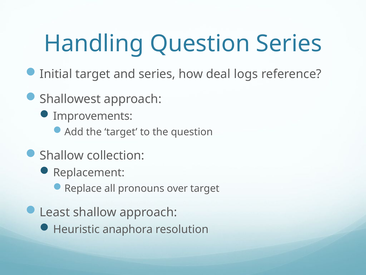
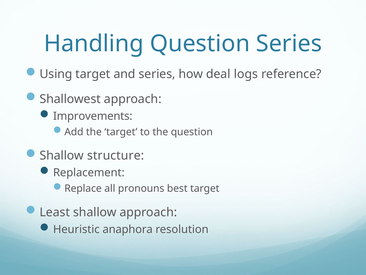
Initial: Initial -> Using (56, 74)
collection: collection -> structure (116, 155)
over: over -> best (177, 188)
